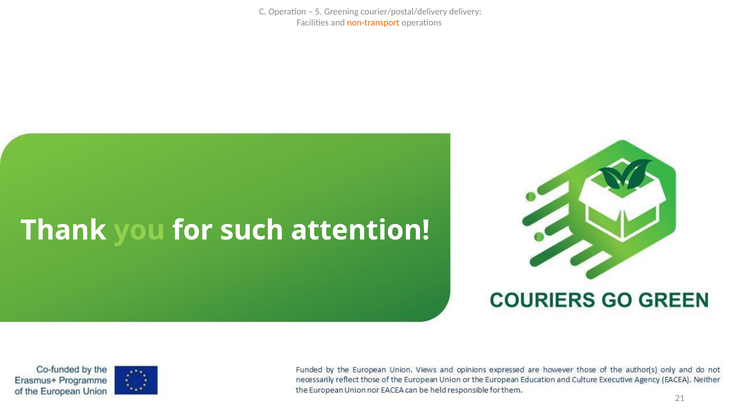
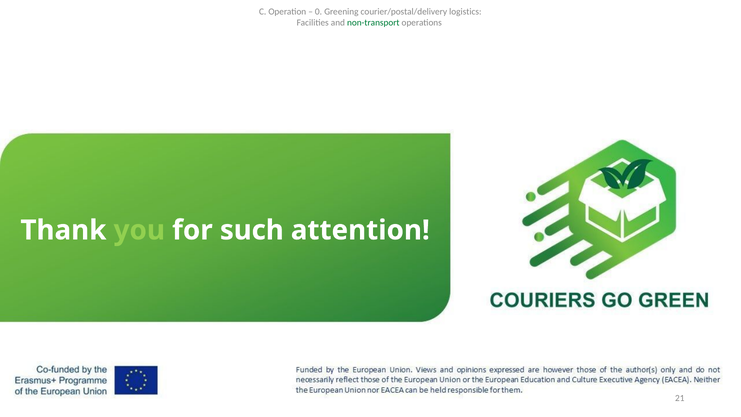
5: 5 -> 0 (318, 12)
delivery: delivery -> logistics (465, 12)
non-transport colour: orange -> green (373, 23)
